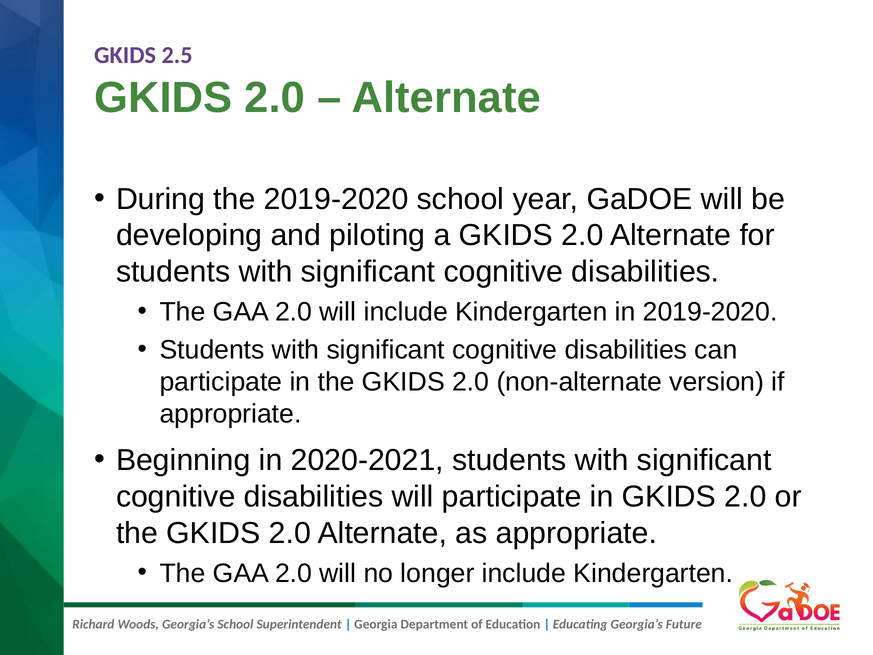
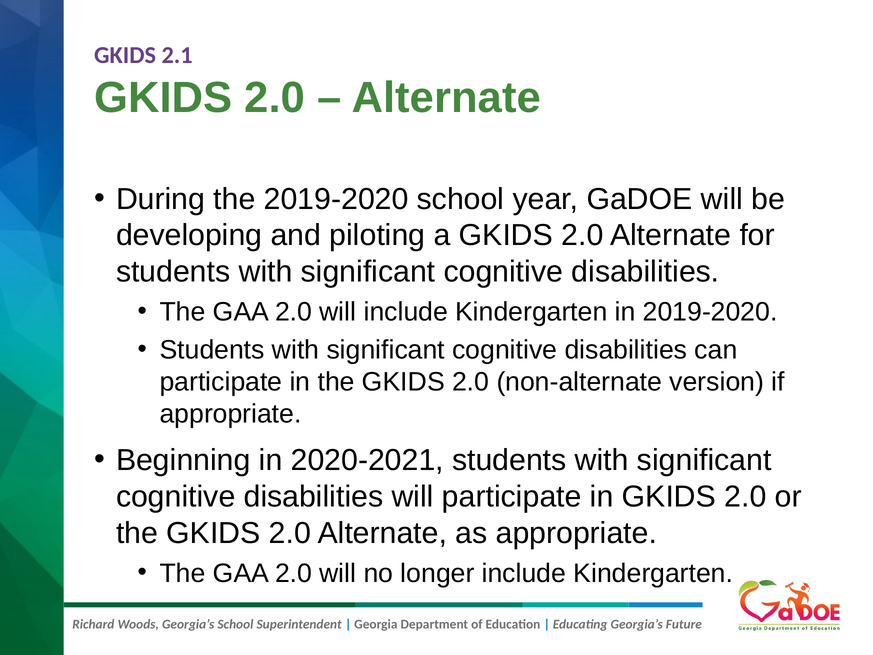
2.5: 2.5 -> 2.1 (177, 55)
